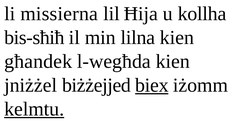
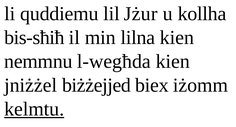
missierna: missierna -> quddiemu (59, 14)
Ħija: Ħija -> Jżur (141, 14)
għandek: għandek -> nemmnu (38, 61)
biex underline: present -> none (152, 85)
